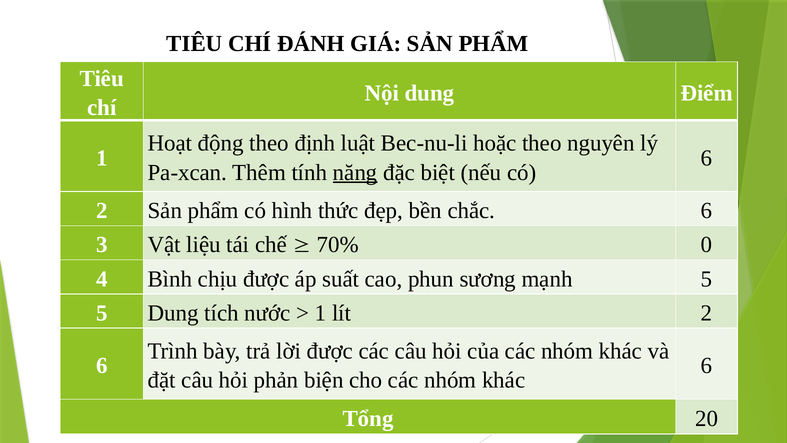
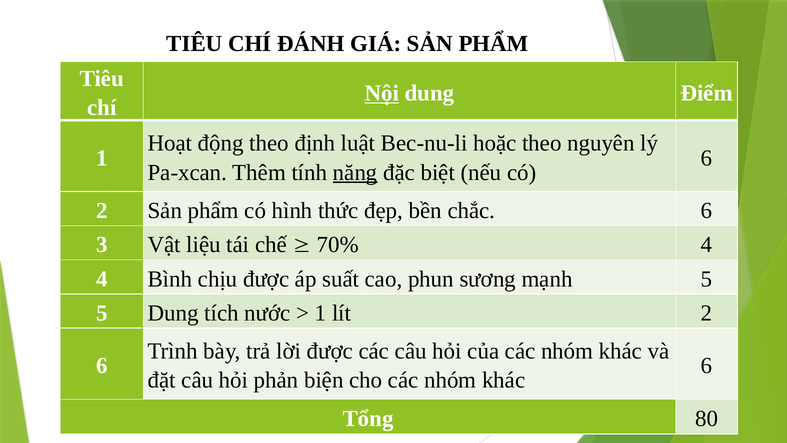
Nội underline: none -> present (382, 93)
70% 0: 0 -> 4 (707, 245)
20: 20 -> 80 (707, 418)
